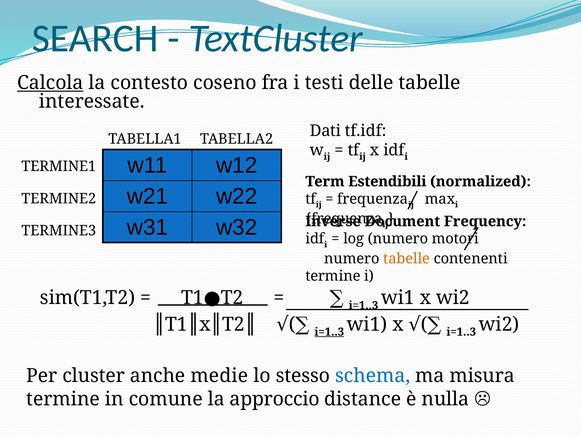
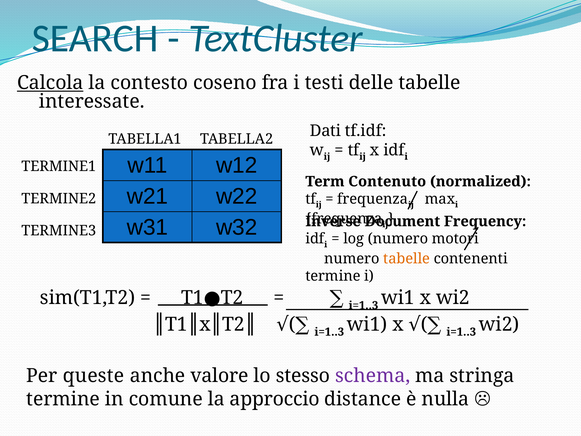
Estendibili: Estendibili -> Contenuto (387, 181)
i=1..3 underline: present -> none (329, 332)
cluster: cluster -> queste (94, 376)
medie: medie -> valore (219, 376)
schema colour: blue -> purple (373, 376)
misura: misura -> stringa (482, 376)
